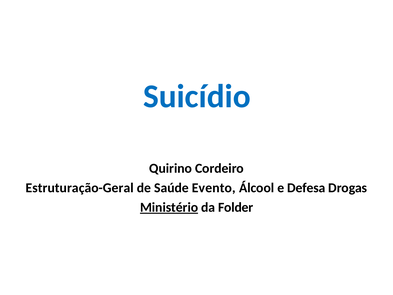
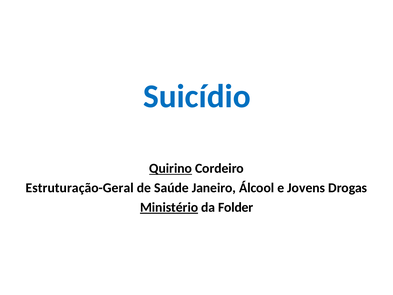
Quirino underline: none -> present (171, 168)
Evento: Evento -> Janeiro (214, 188)
Defesa: Defesa -> Jovens (306, 188)
